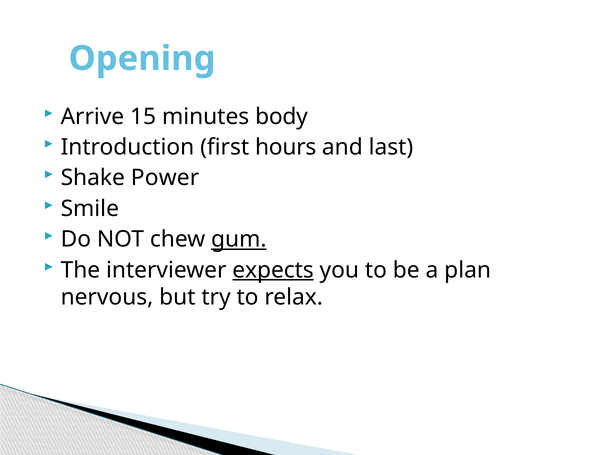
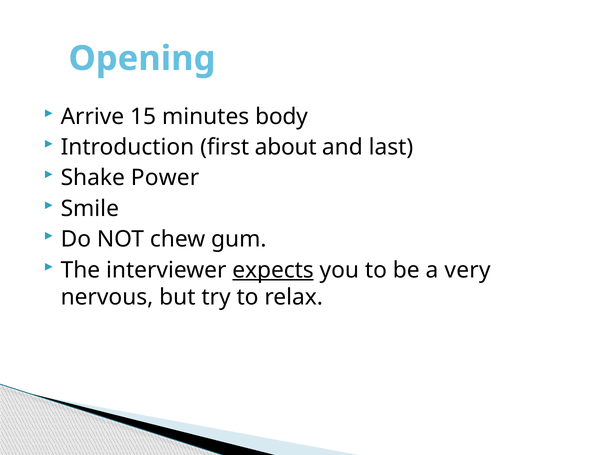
hours: hours -> about (286, 147)
gum underline: present -> none (239, 239)
plan: plan -> very (468, 270)
